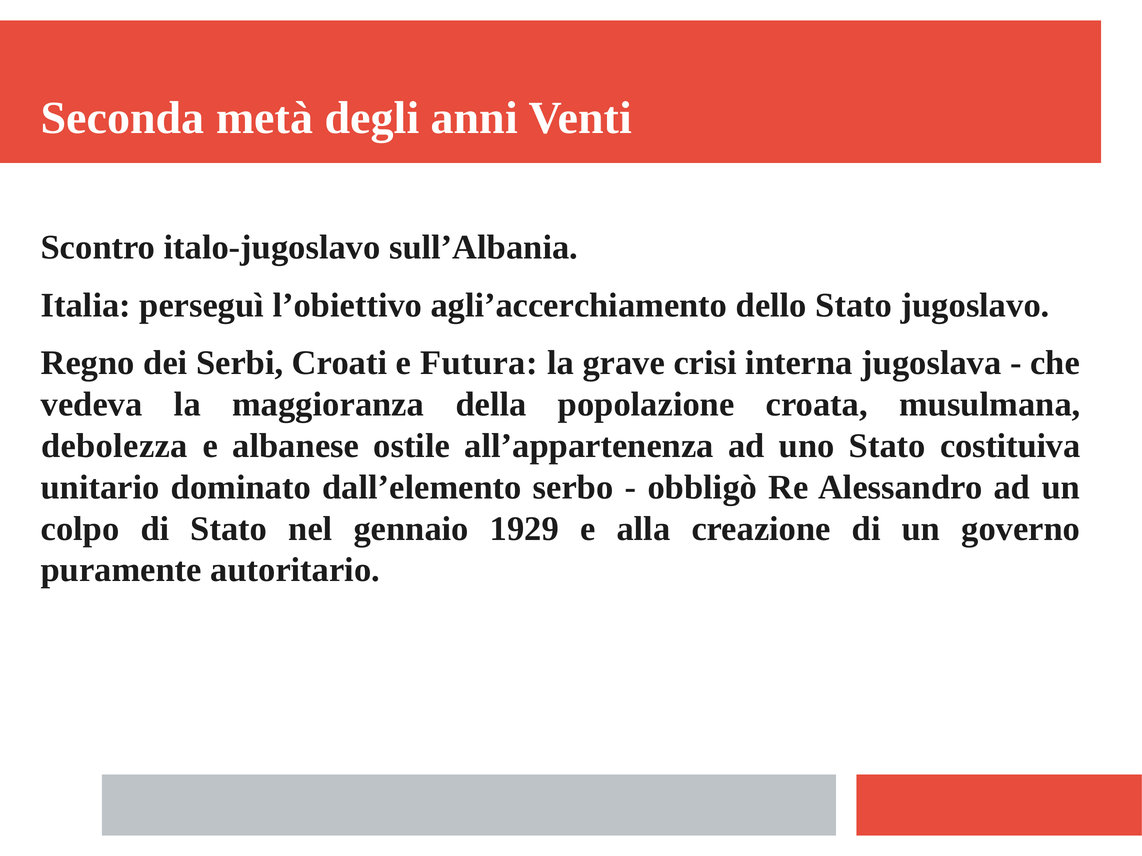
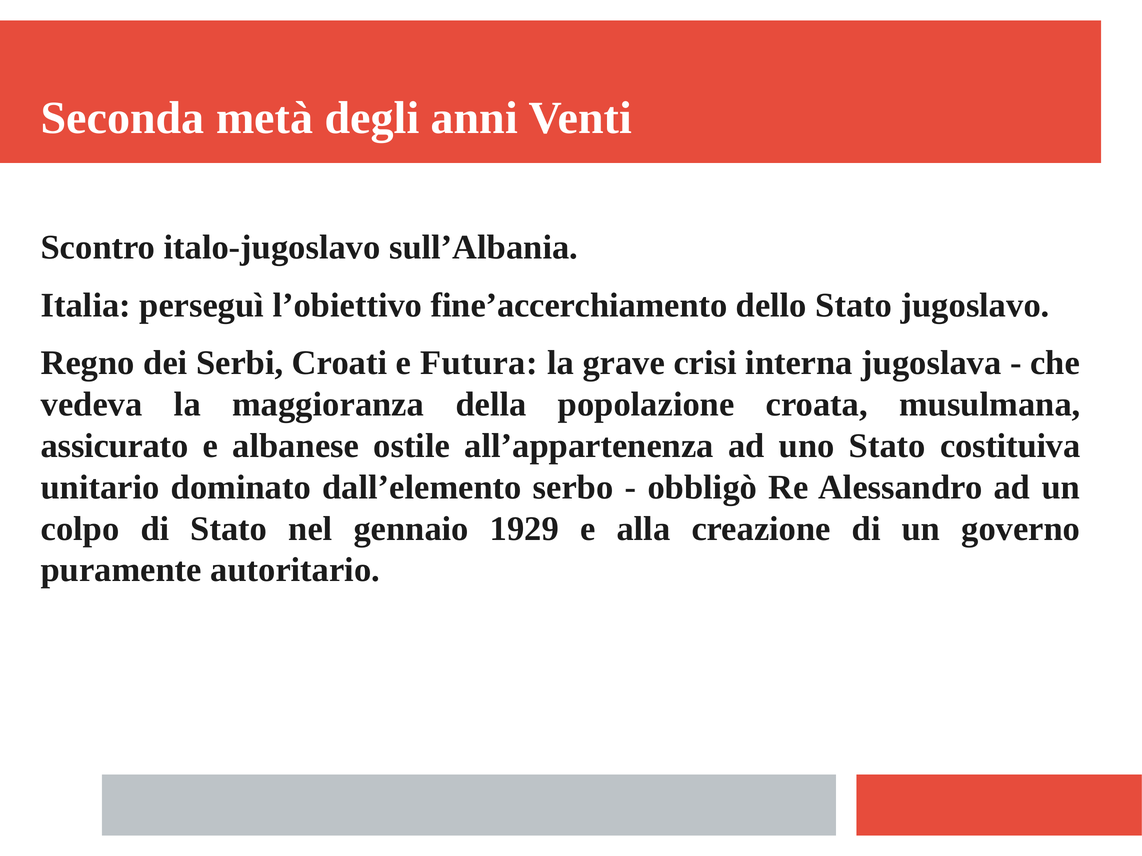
agli’accerchiamento: agli’accerchiamento -> fine’accerchiamento (579, 305)
debolezza: debolezza -> assicurato (115, 446)
